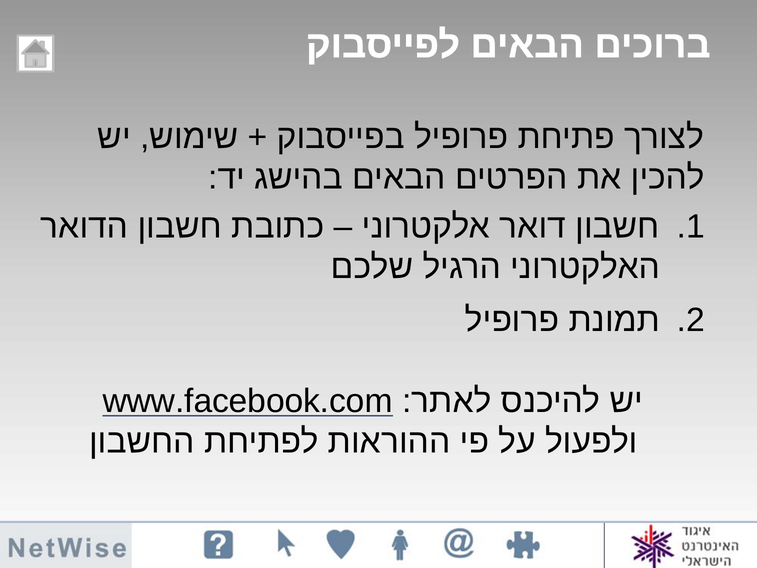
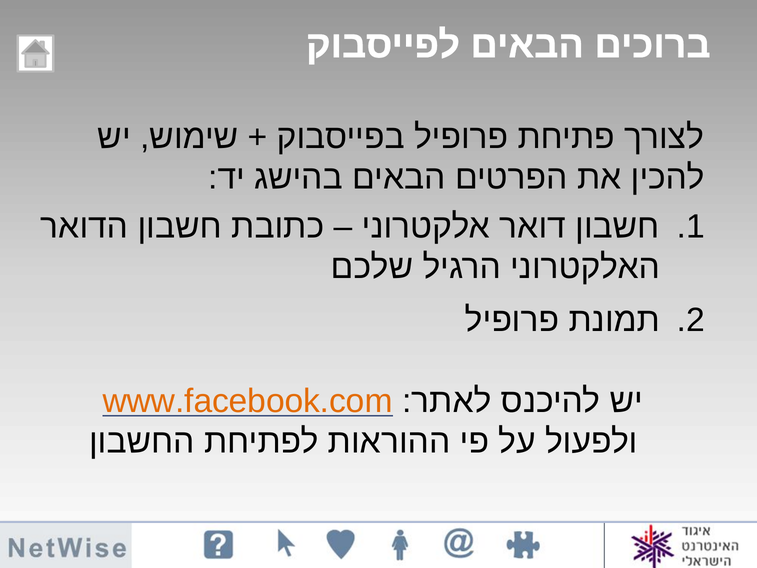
www.facebook.com colour: black -> orange (248, 401)
